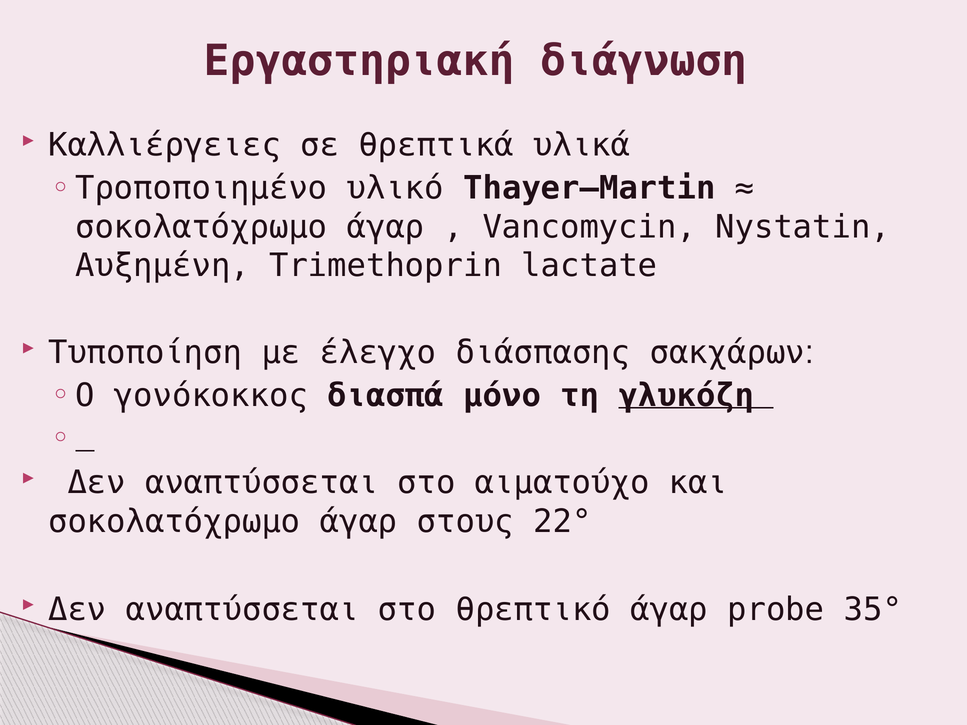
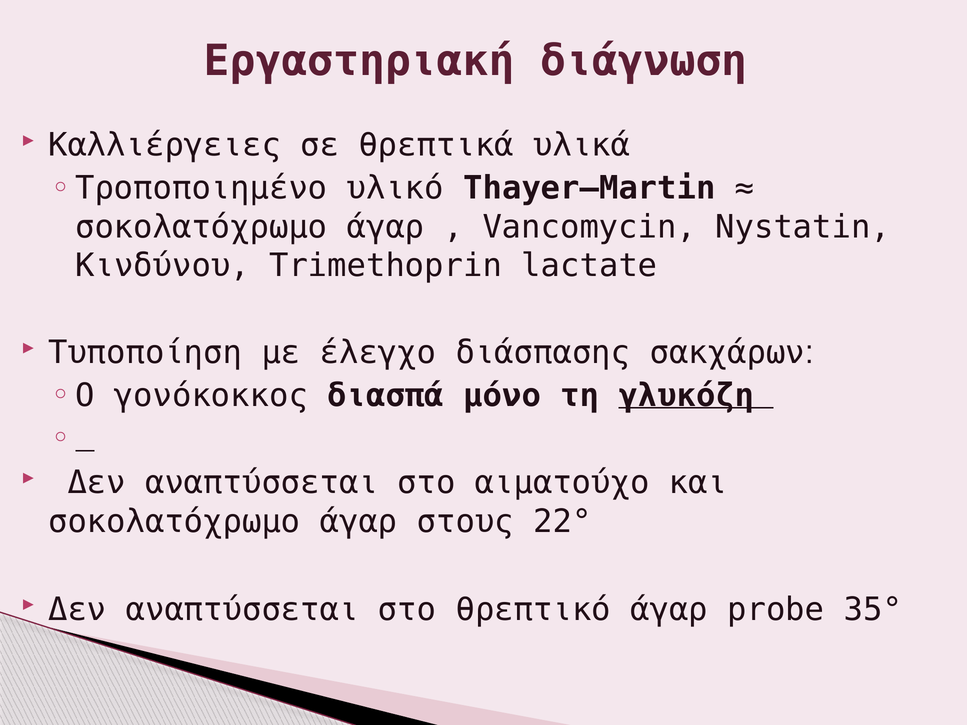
Αυξημένη: Αυξημένη -> Κινδύνου (163, 266)
